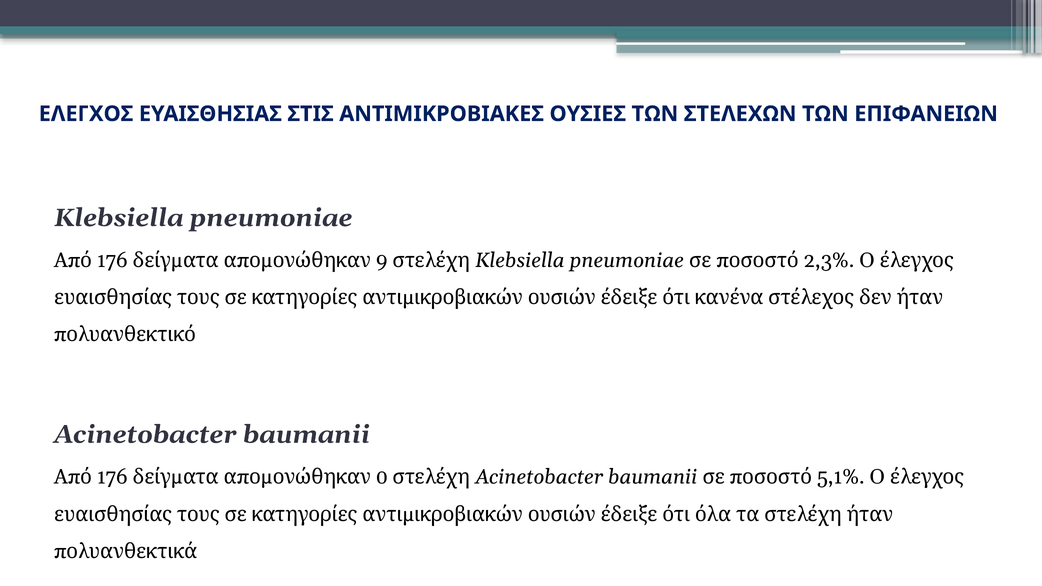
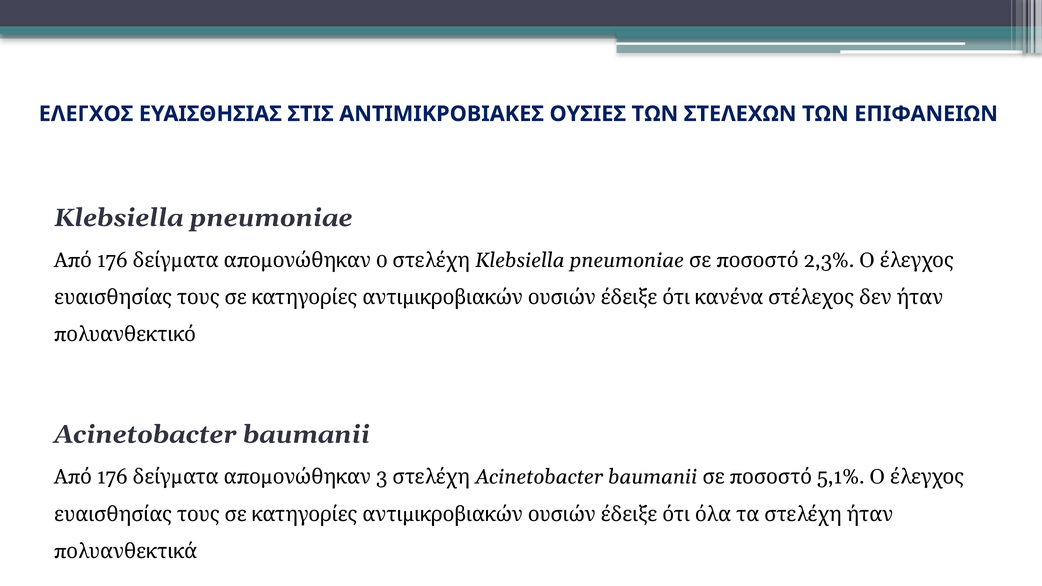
9: 9 -> 0 (382, 261)
0: 0 -> 3 (382, 477)
